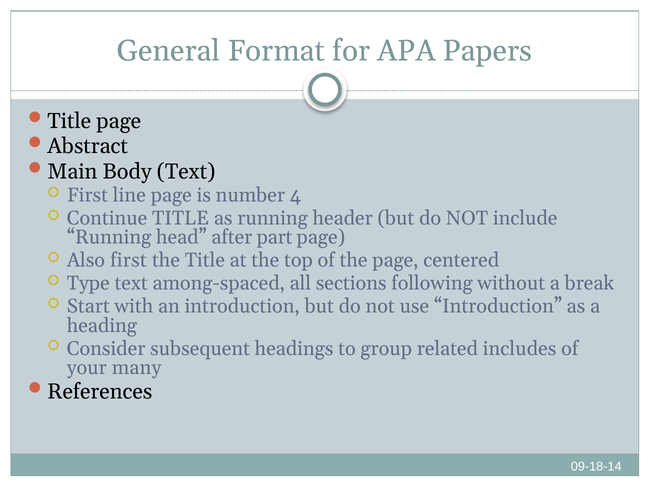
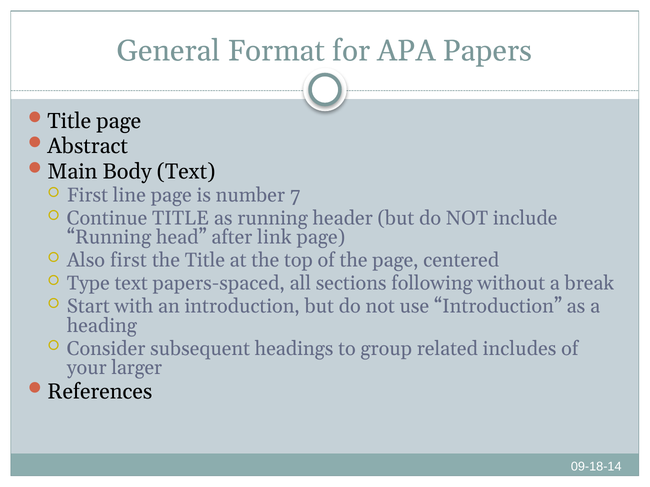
4: 4 -> 7 (295, 196)
part: part -> link (274, 238)
among-spaced: among-spaced -> papers-spaced (219, 284)
many: many -> larger (137, 368)
